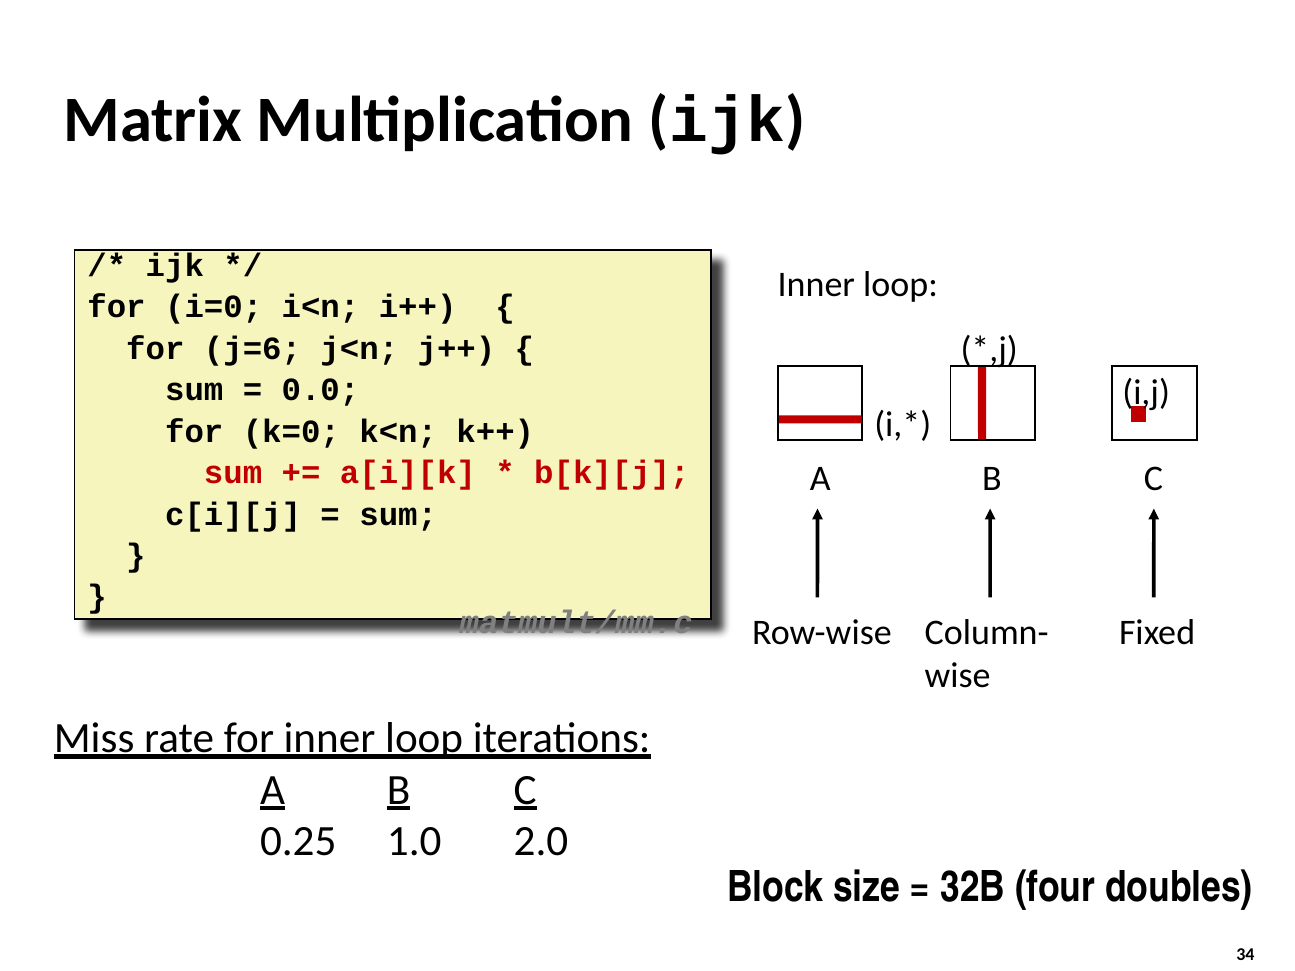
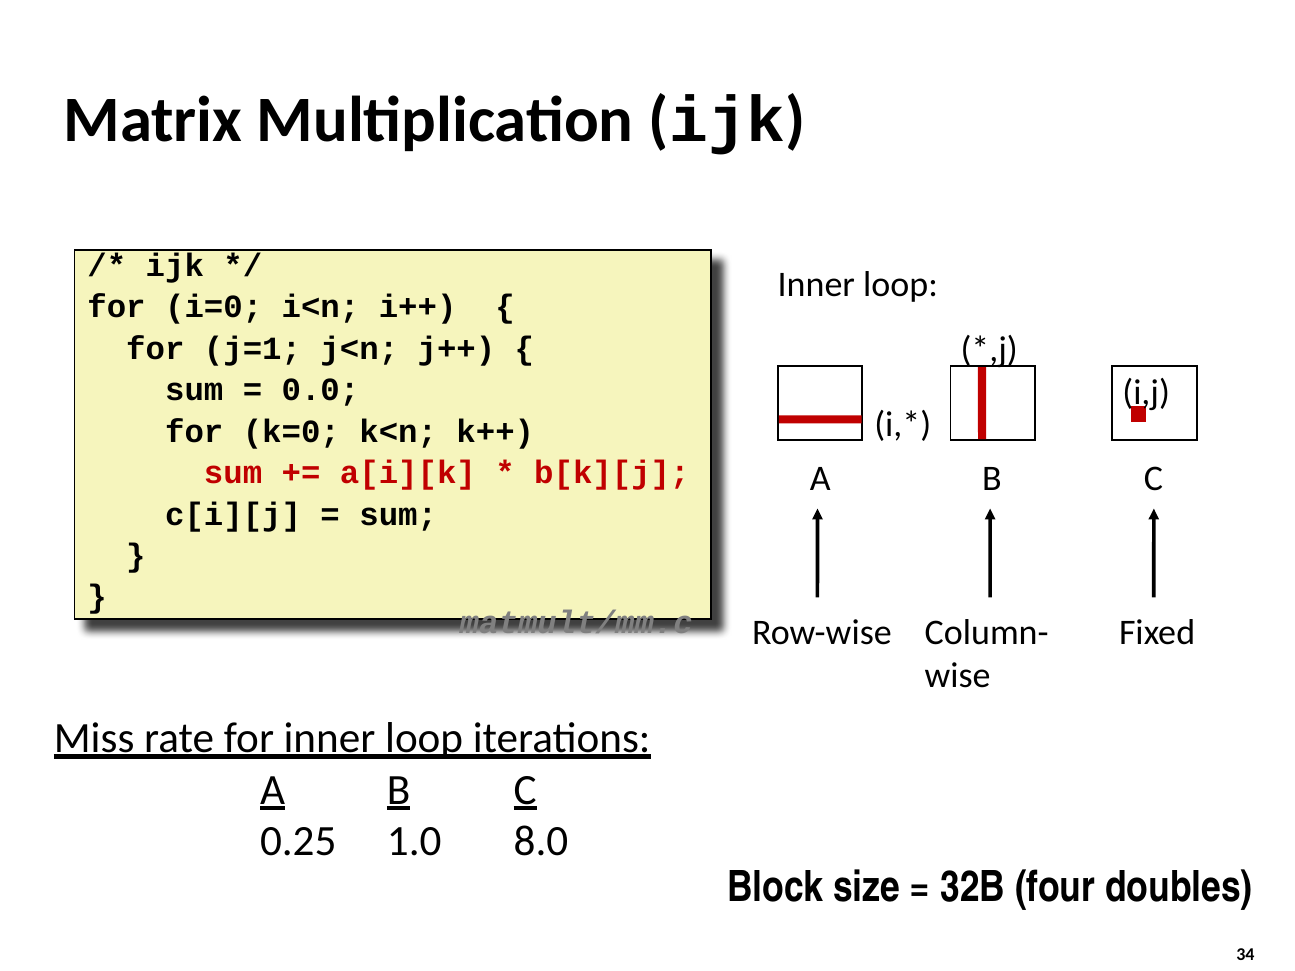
j=6: j=6 -> j=1 (252, 349)
2.0: 2.0 -> 8.0 (541, 842)
